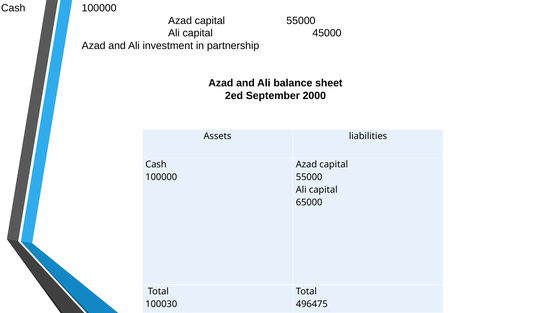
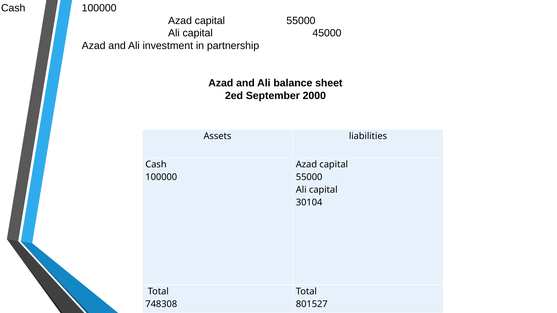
65000: 65000 -> 30104 (309, 203)
100030: 100030 -> 748308 (161, 304)
496475: 496475 -> 801527 (312, 304)
